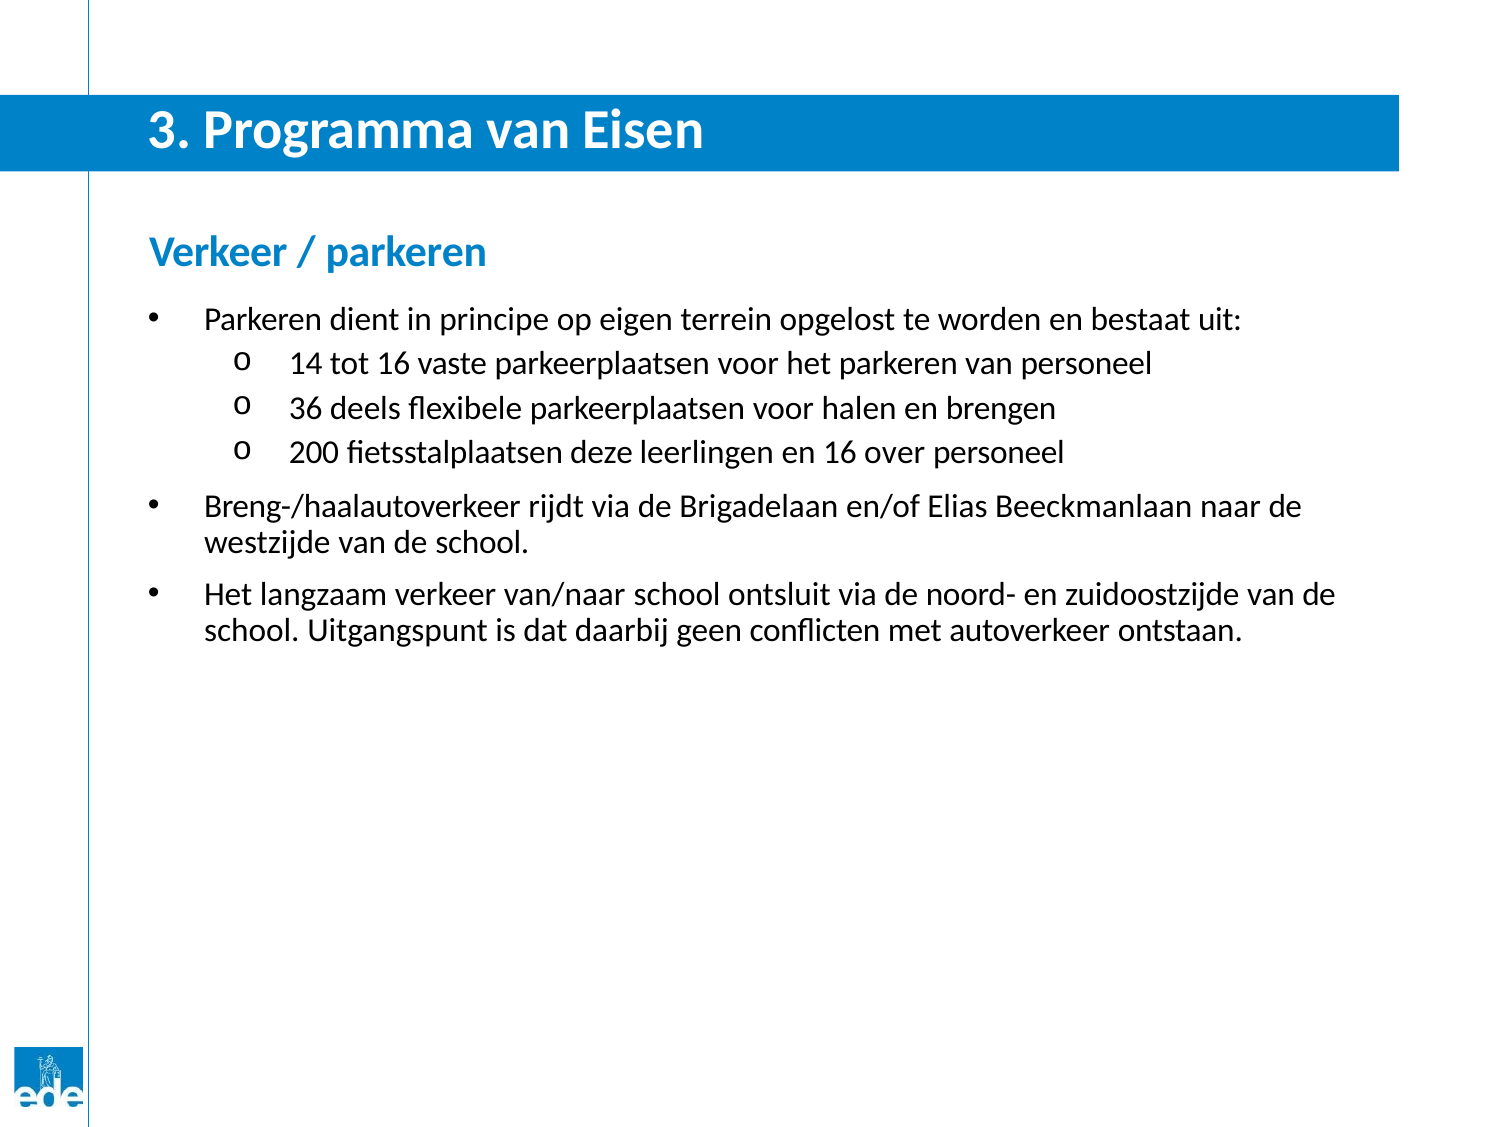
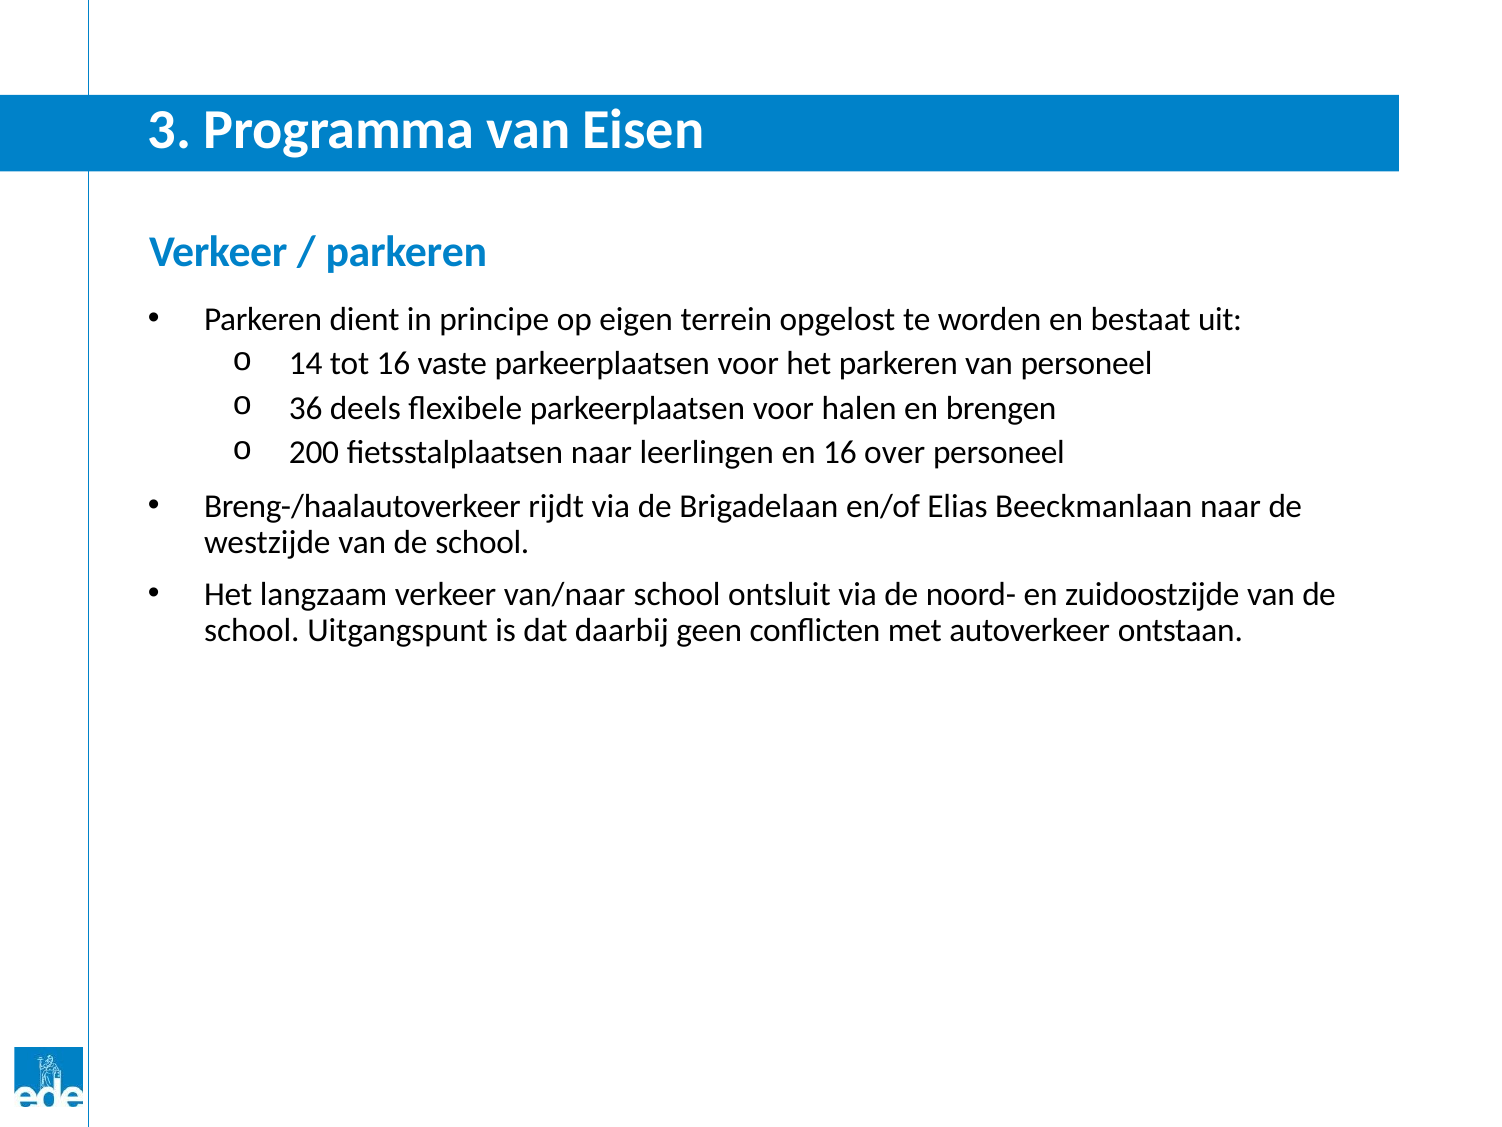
fietsstalplaatsen deze: deze -> naar (601, 453)
